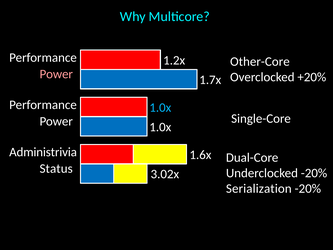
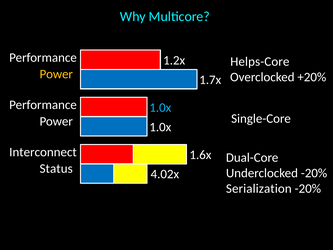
Other-Core: Other-Core -> Helps-Core (260, 62)
Power colour: pink -> yellow (56, 74)
Administrivia: Administrivia -> Interconnect (43, 152)
3.02x: 3.02x -> 4.02x (165, 174)
